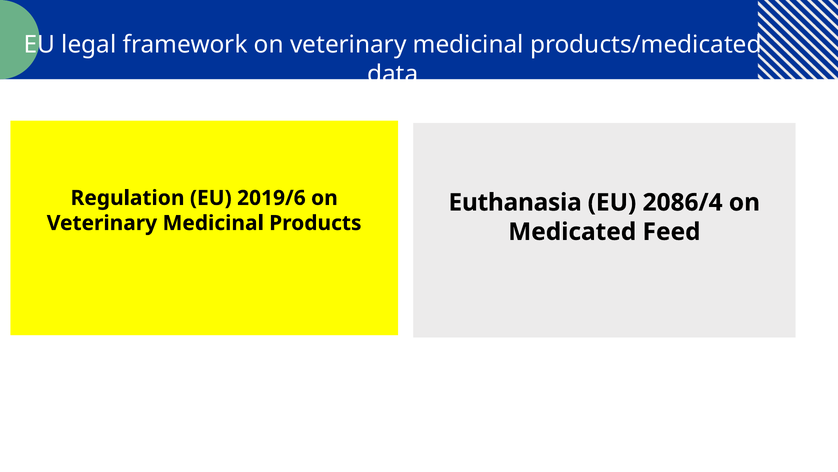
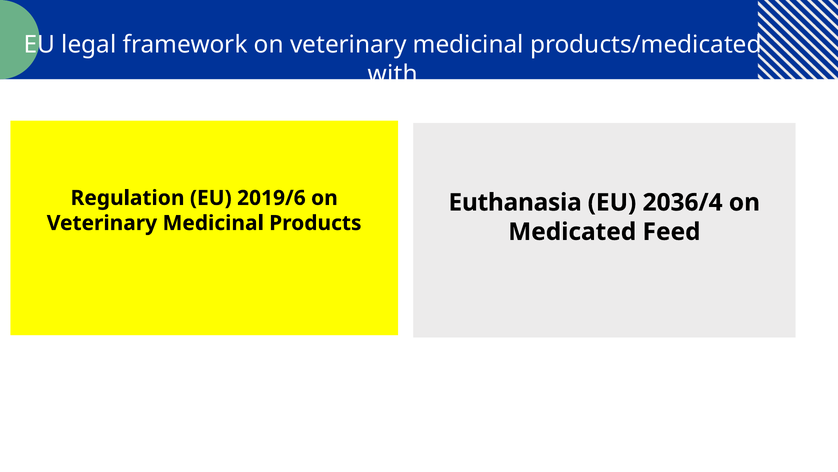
data: data -> with (393, 74)
2086/4: 2086/4 -> 2036/4 (683, 203)
